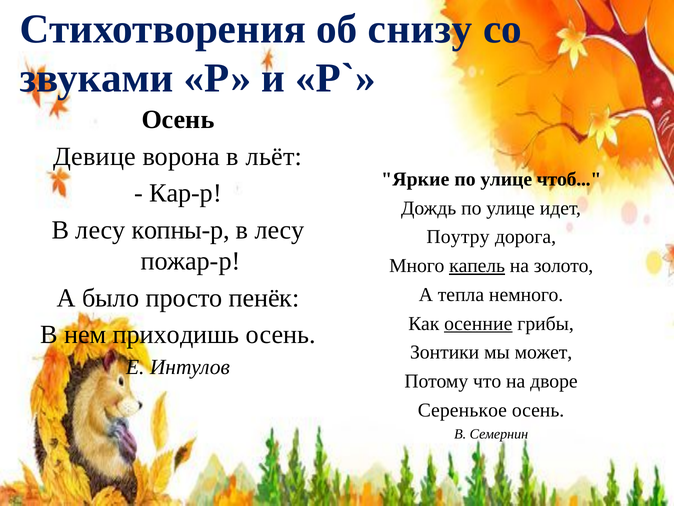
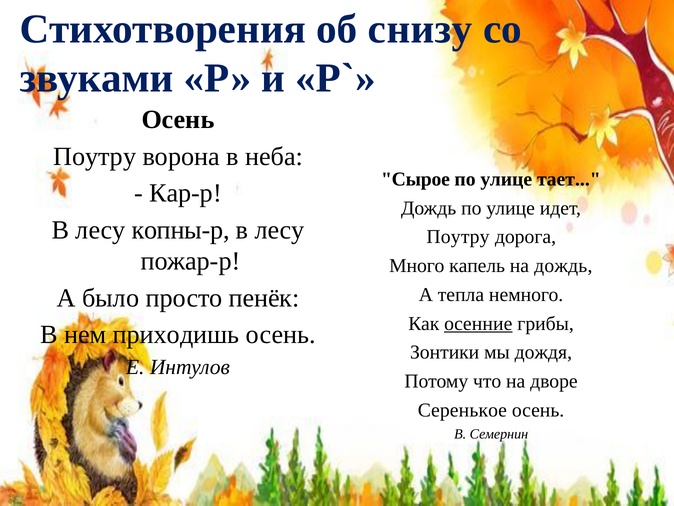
Девице: Девице -> Поутру (95, 156)
льёт: льёт -> неба (274, 156)
Яркие: Яркие -> Сырое (415, 179)
чтоб: чтоб -> тает (569, 179)
капель underline: present -> none (477, 266)
на золото: золото -> дождь (563, 266)
может: может -> дождя (543, 352)
